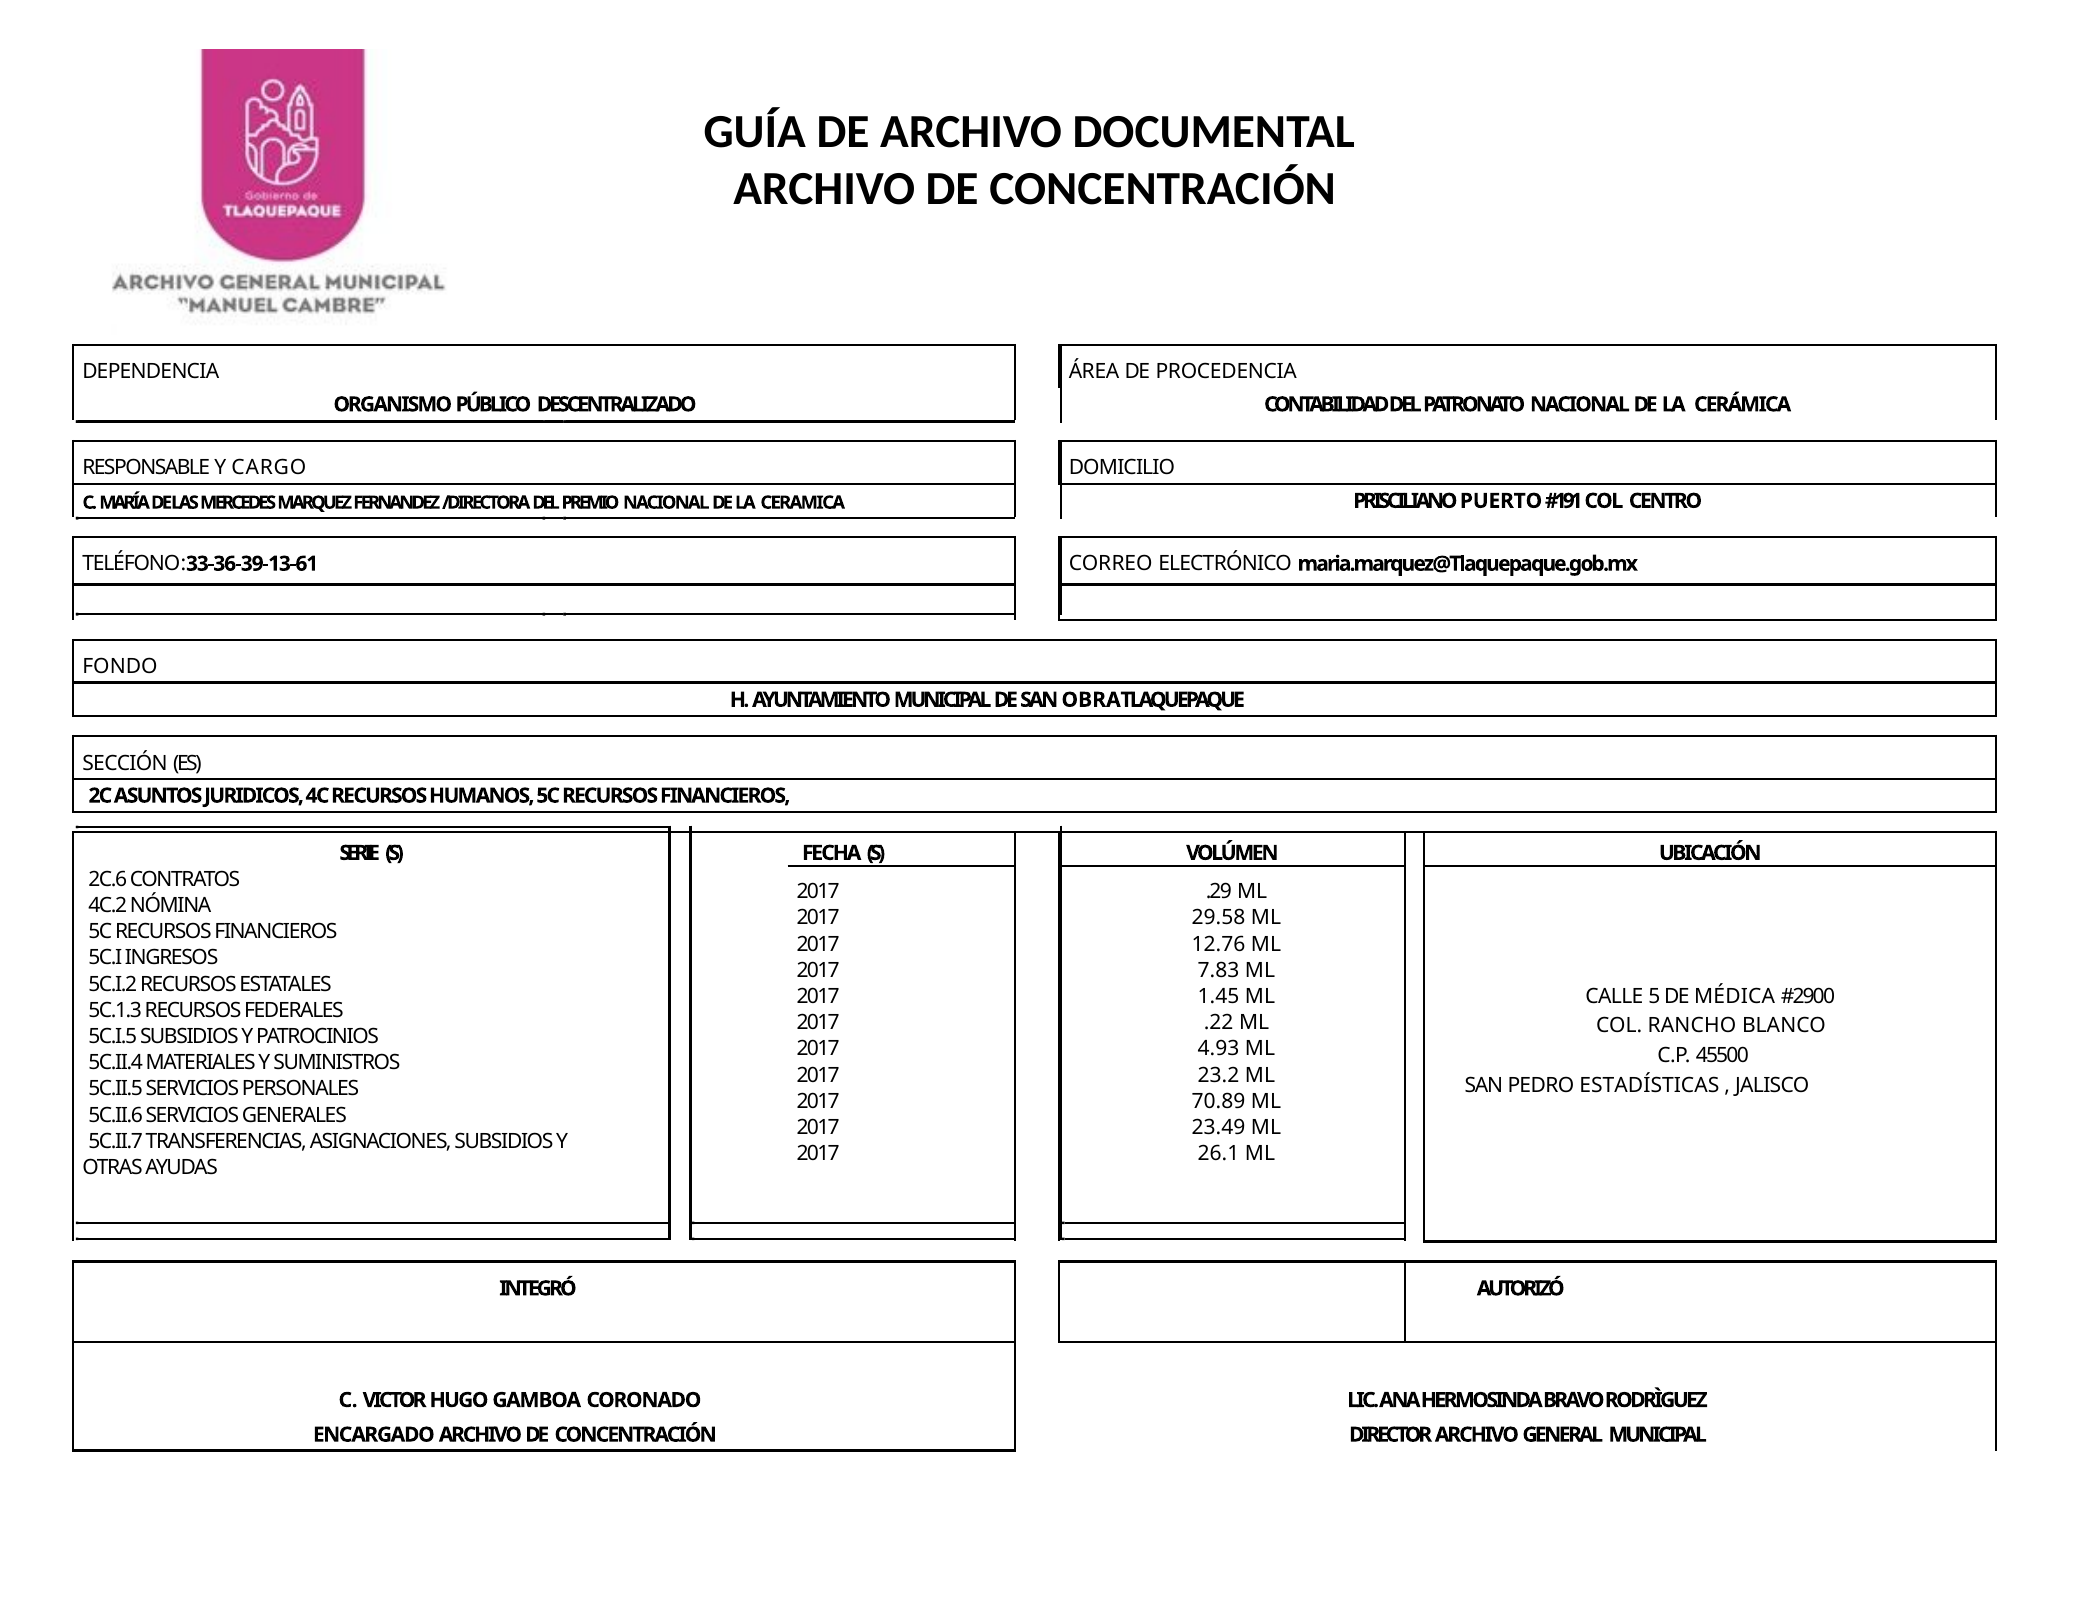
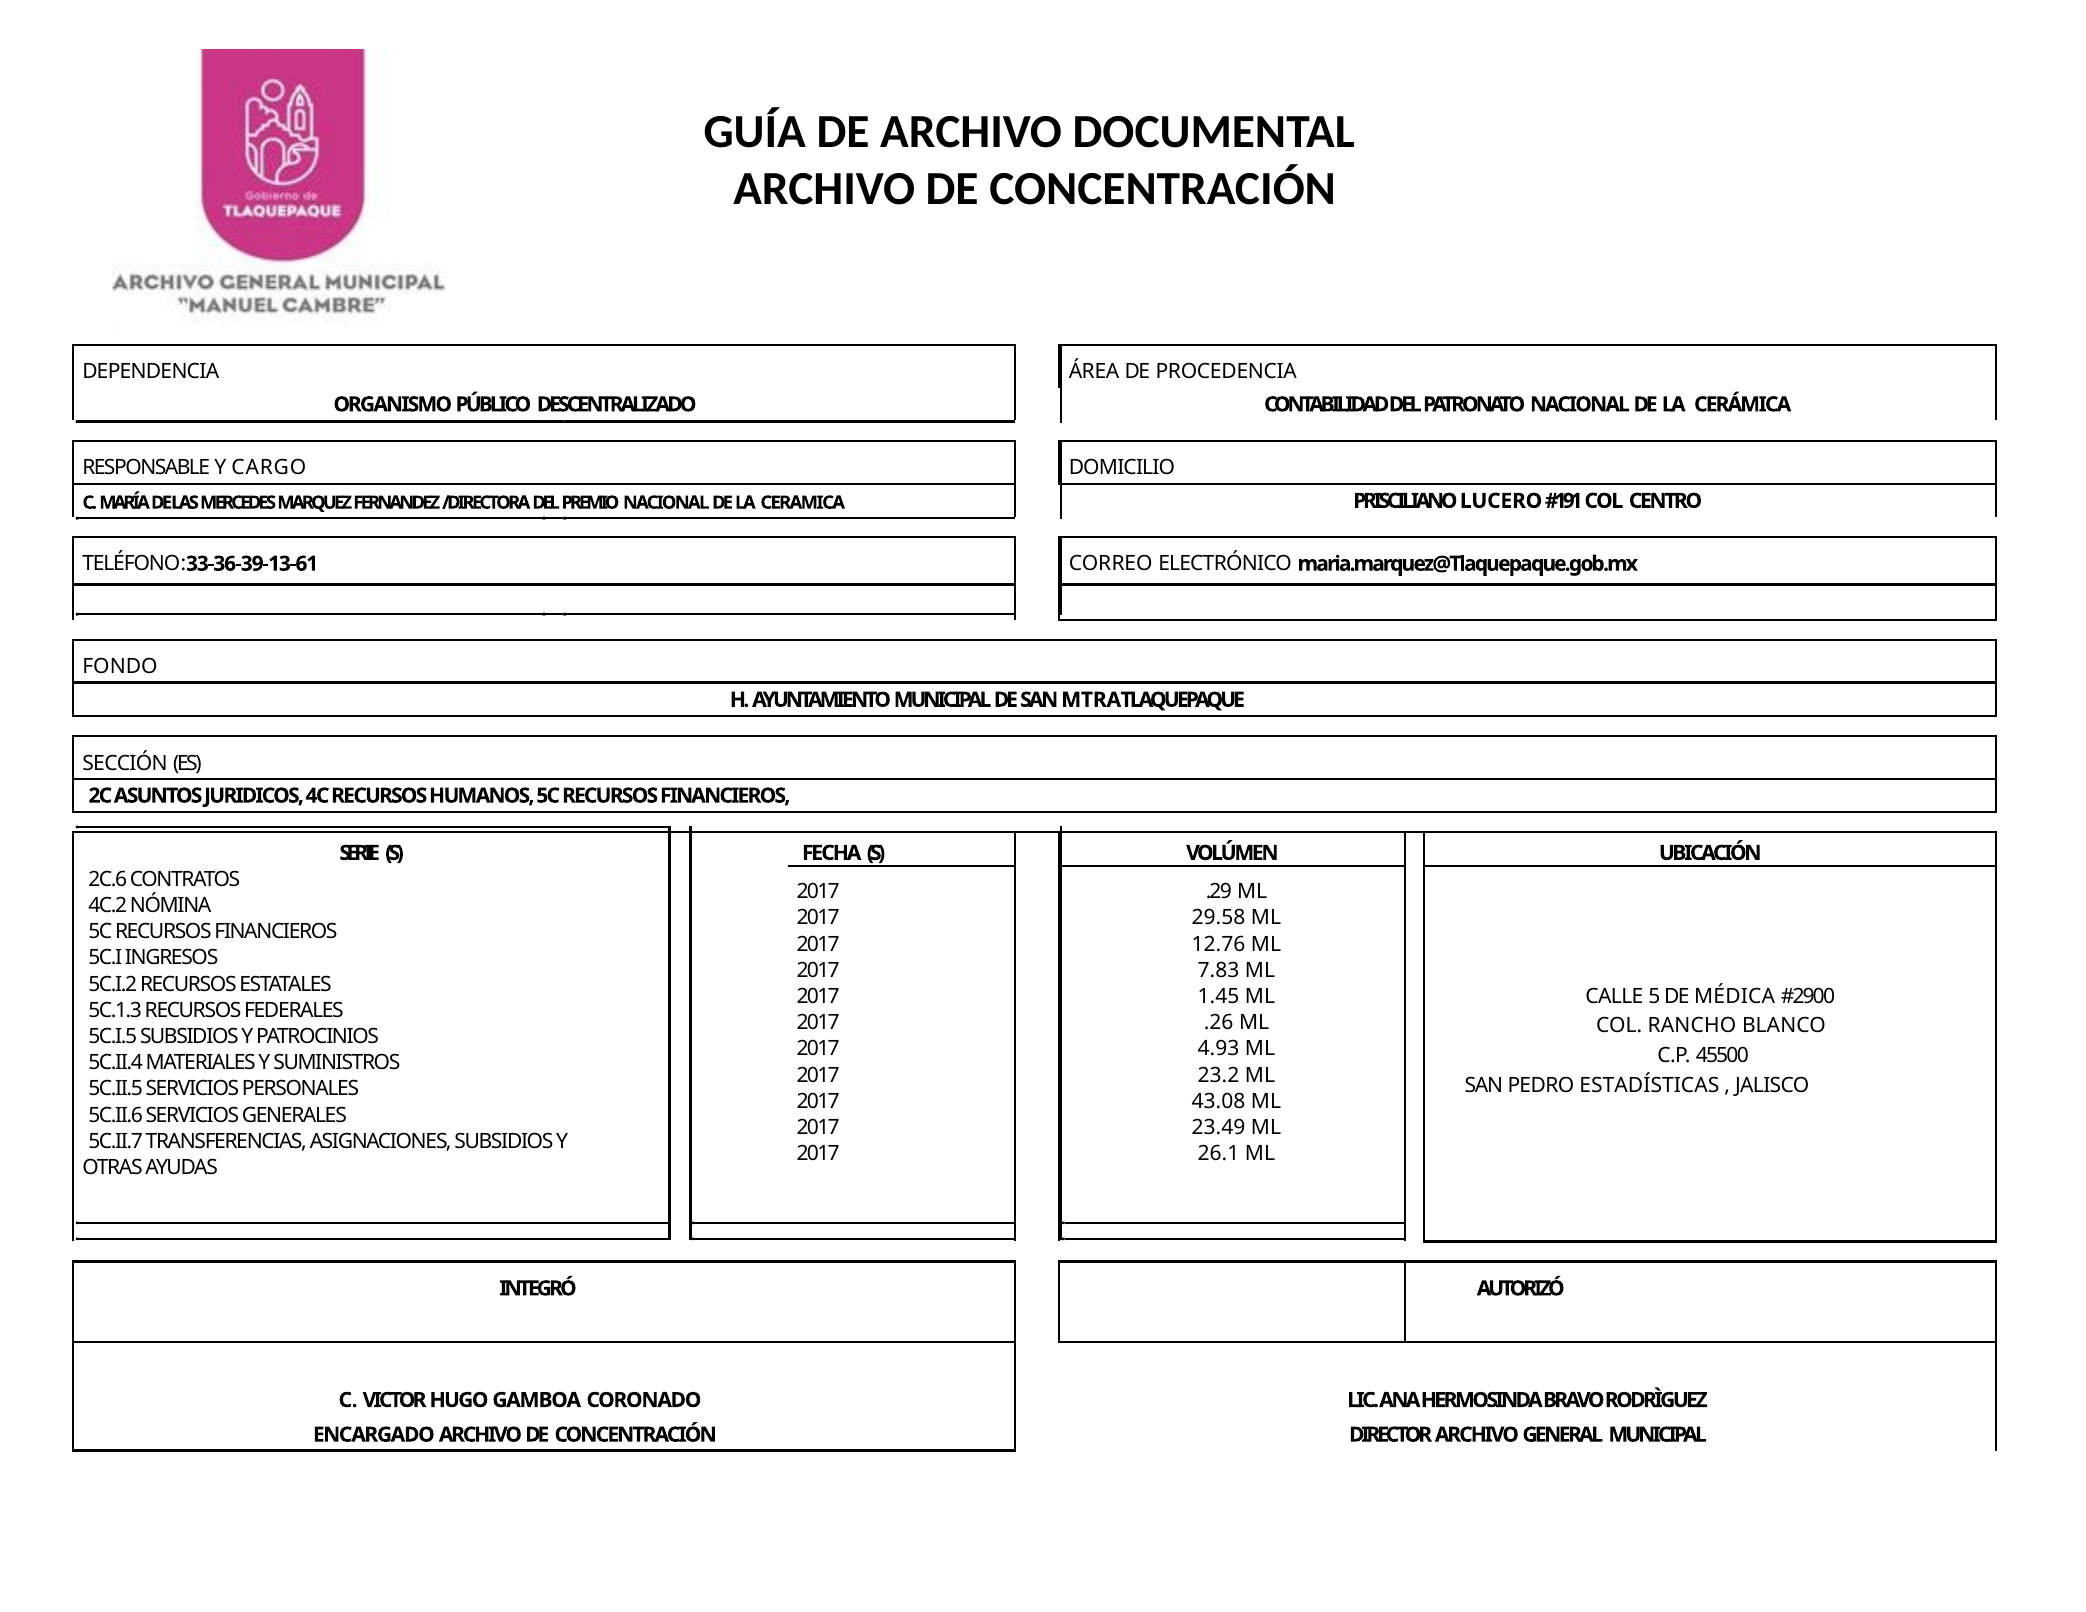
PUERTO: PUERTO -> LUCERO (1501, 501)
OBRA: OBRA -> MTRA (1091, 700)
.22: .22 -> .26 (1219, 1023)
70.89: 70.89 -> 43.08 (1219, 1101)
